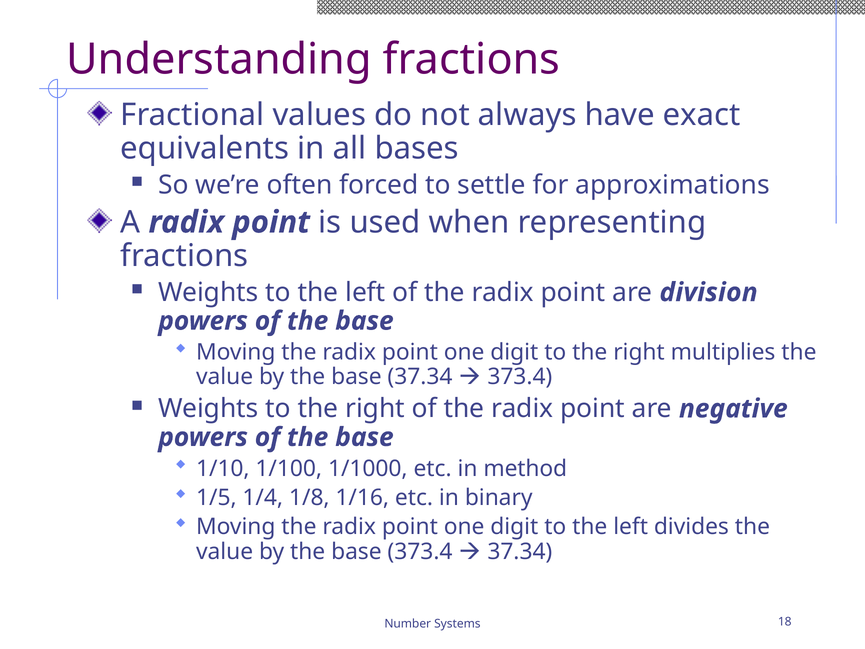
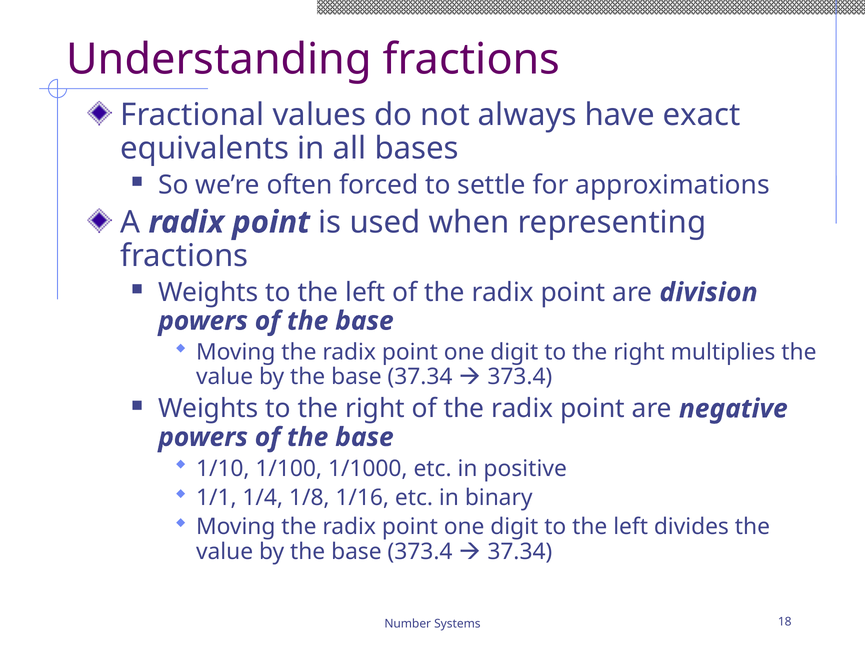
method: method -> positive (525, 468)
1/5: 1/5 -> 1/1 (216, 498)
